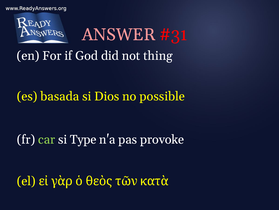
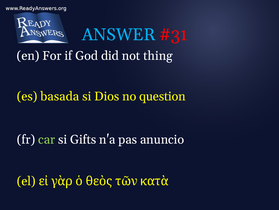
ANSWER colour: pink -> light blue (119, 34)
possible: possible -> question (162, 96)
Type: Type -> Gifts (83, 139)
provoke: provoke -> anuncio (162, 139)
